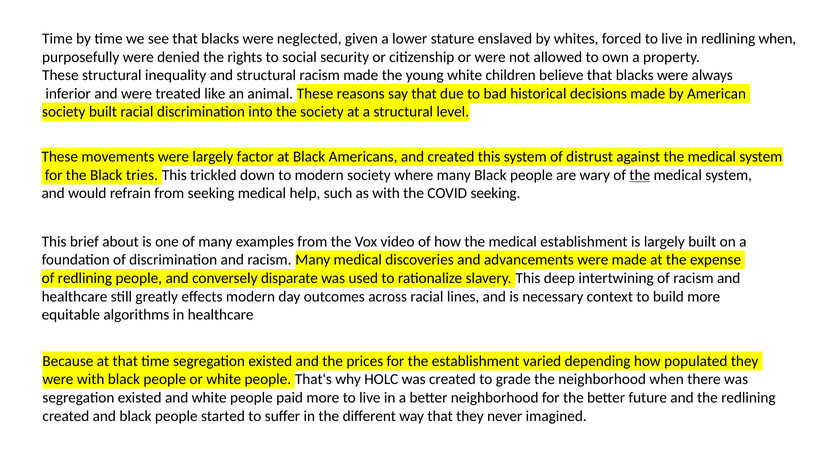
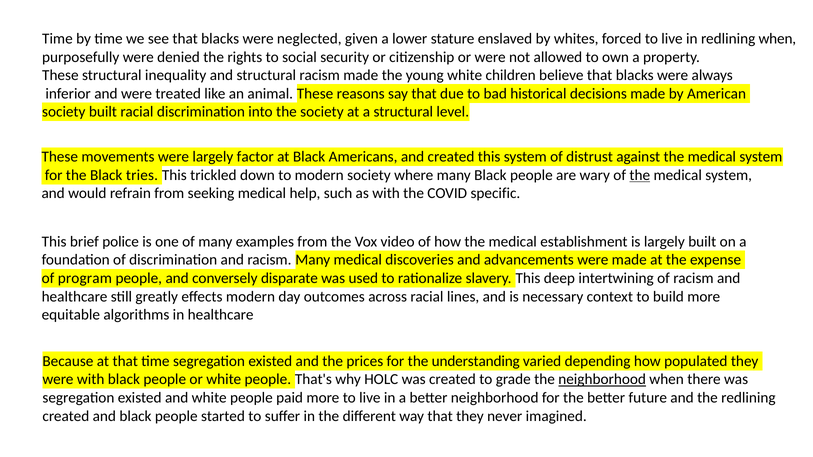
COVID seeking: seeking -> specific (495, 194)
about: about -> police (121, 242)
of redlining: redlining -> program (85, 278)
the establishment: establishment -> understanding (476, 361)
neighborhood underline: none -> present (602, 380)
